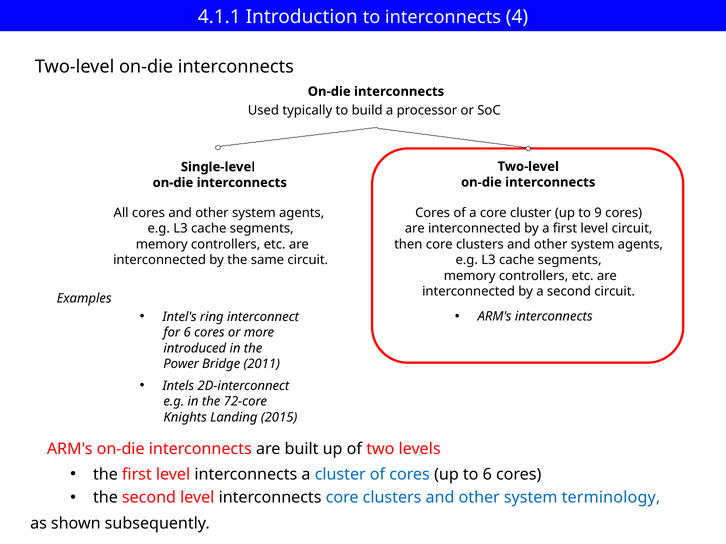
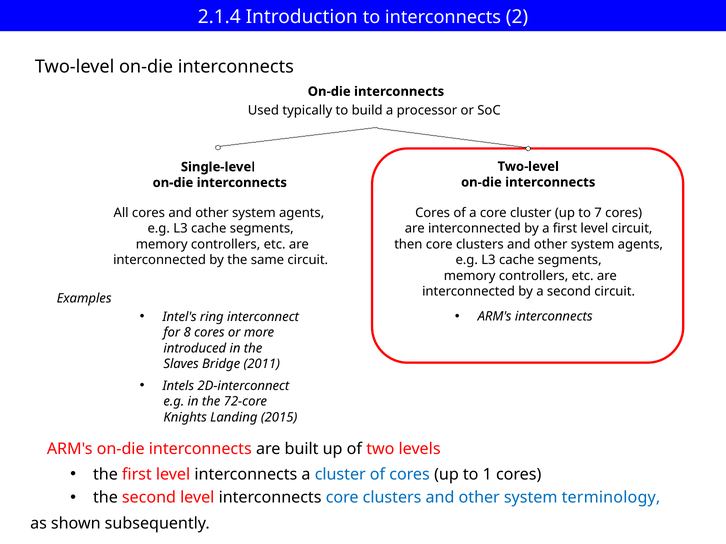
4.1.1: 4.1.1 -> 2.1.4 (219, 17)
4: 4 -> 2 (517, 17)
9: 9 -> 7 (598, 213)
for 6: 6 -> 8 (187, 333)
Power: Power -> Slaves (181, 364)
to 6: 6 -> 1 (487, 475)
